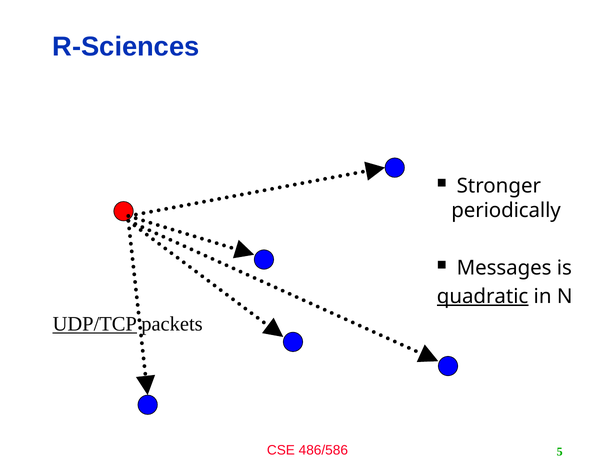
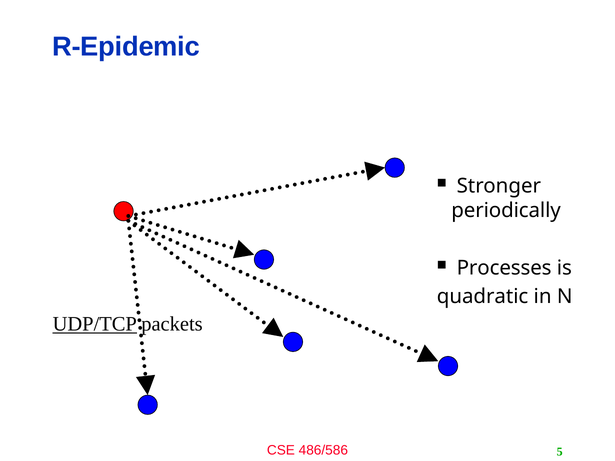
R-Sciences: R-Sciences -> R-Epidemic (126, 47)
Messages: Messages -> Processes (504, 268)
quadratic underline: present -> none (483, 297)
